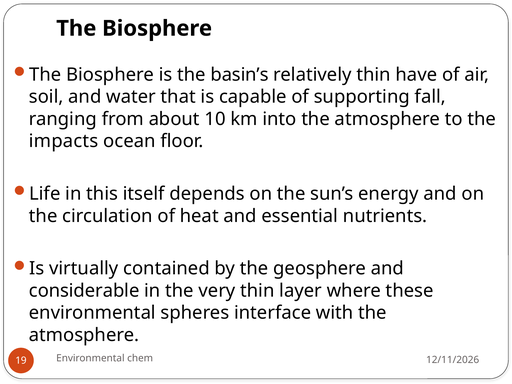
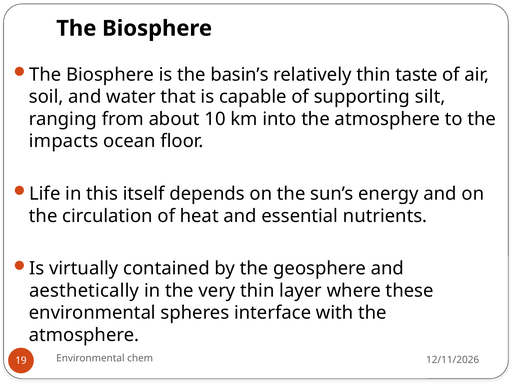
have: have -> taste (416, 75)
fall: fall -> silt (430, 97)
considerable: considerable -> aesthetically (84, 291)
